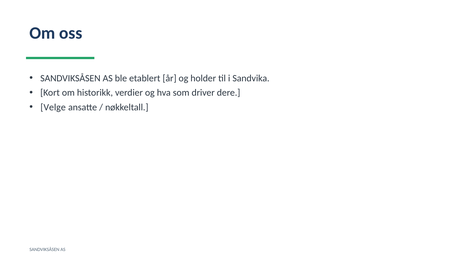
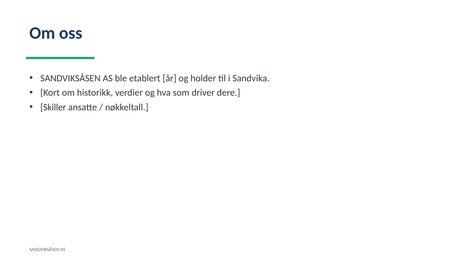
Velge: Velge -> Skiller (53, 107)
